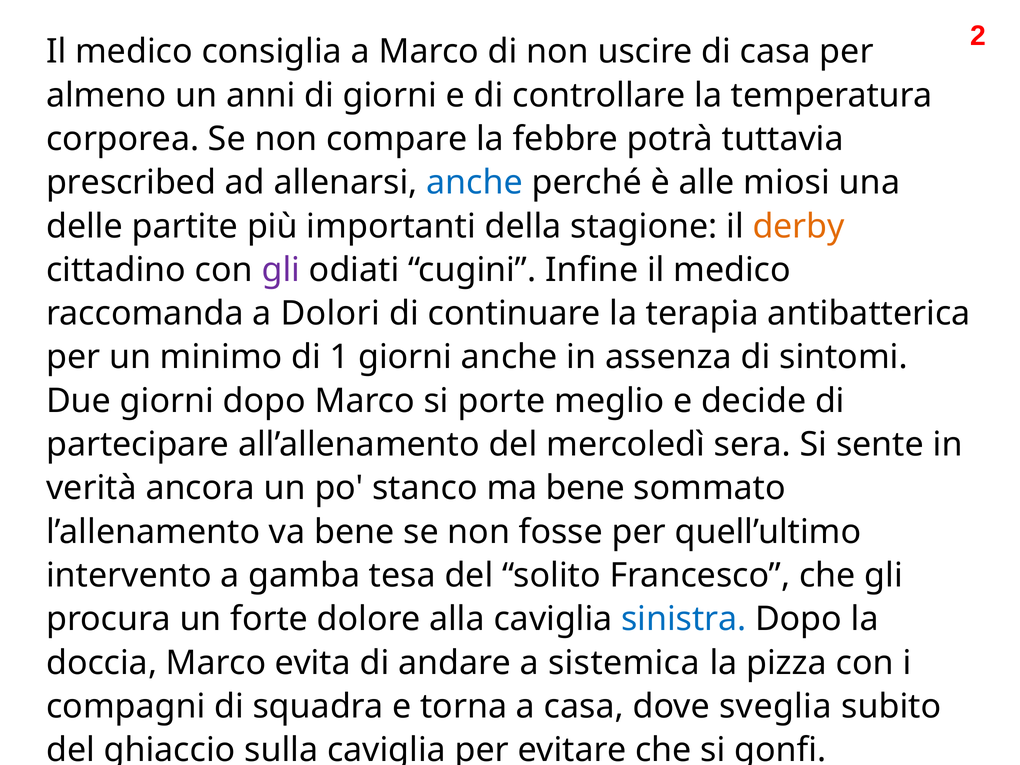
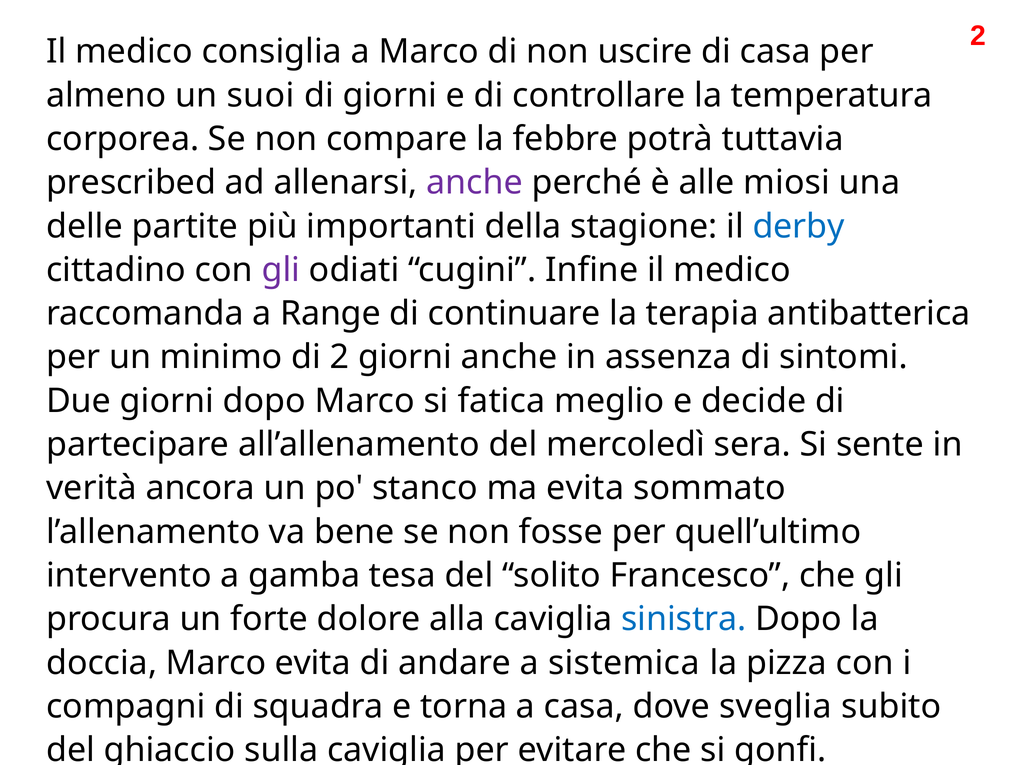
anni: anni -> suoi (261, 95)
anche colour: blue -> purple (475, 183)
derby colour: orange -> blue (798, 226)
Dolori: Dolori -> Range (331, 314)
di 1: 1 -> 2 (340, 357)
porte: porte -> fatica (501, 401)
ma bene: bene -> evita (585, 488)
